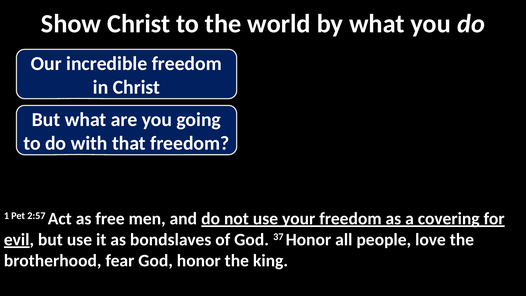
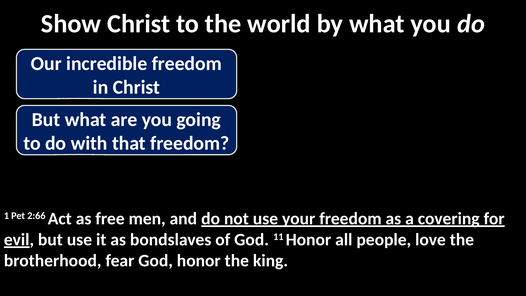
2:57: 2:57 -> 2:66 (36, 216)
37: 37 -> 11 (278, 237)
